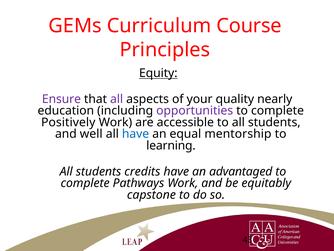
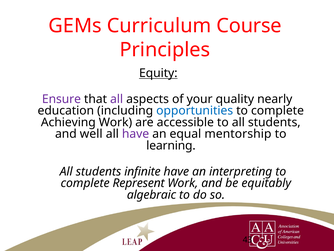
opportunities colour: purple -> blue (195, 111)
Positively: Positively -> Achieving (68, 122)
have colour: blue -> purple (136, 134)
credits: credits -> infinite (142, 171)
advantaged: advantaged -> interpreting (241, 171)
Pathways: Pathways -> Represent (139, 183)
capstone: capstone -> algebraic (152, 194)
